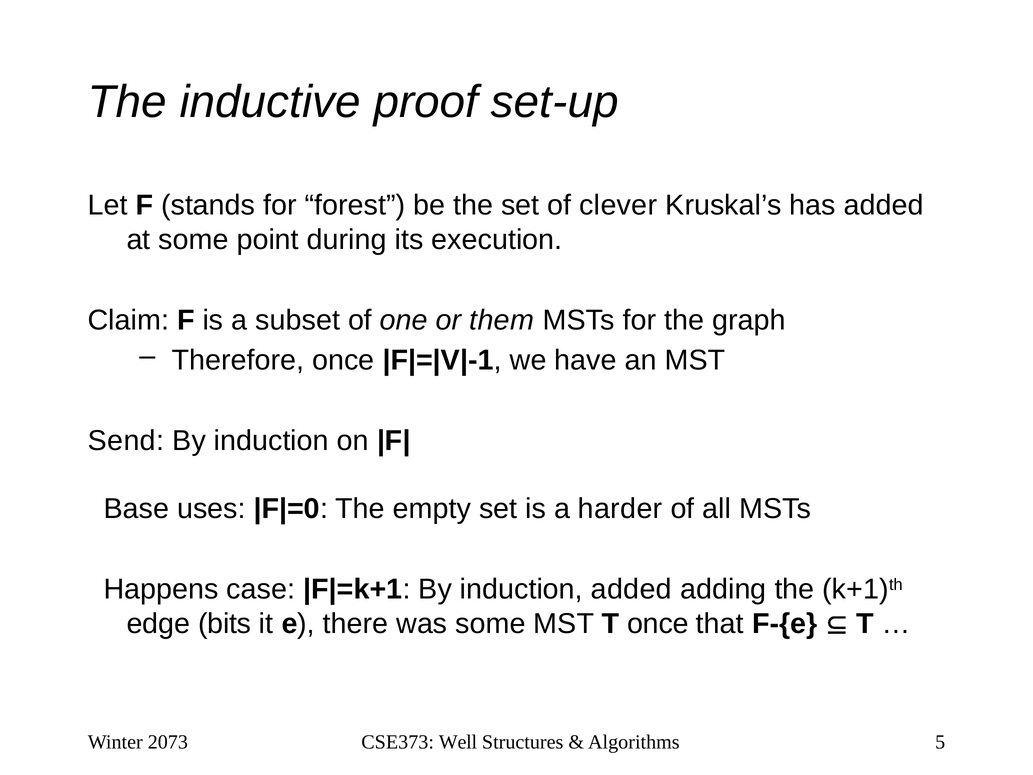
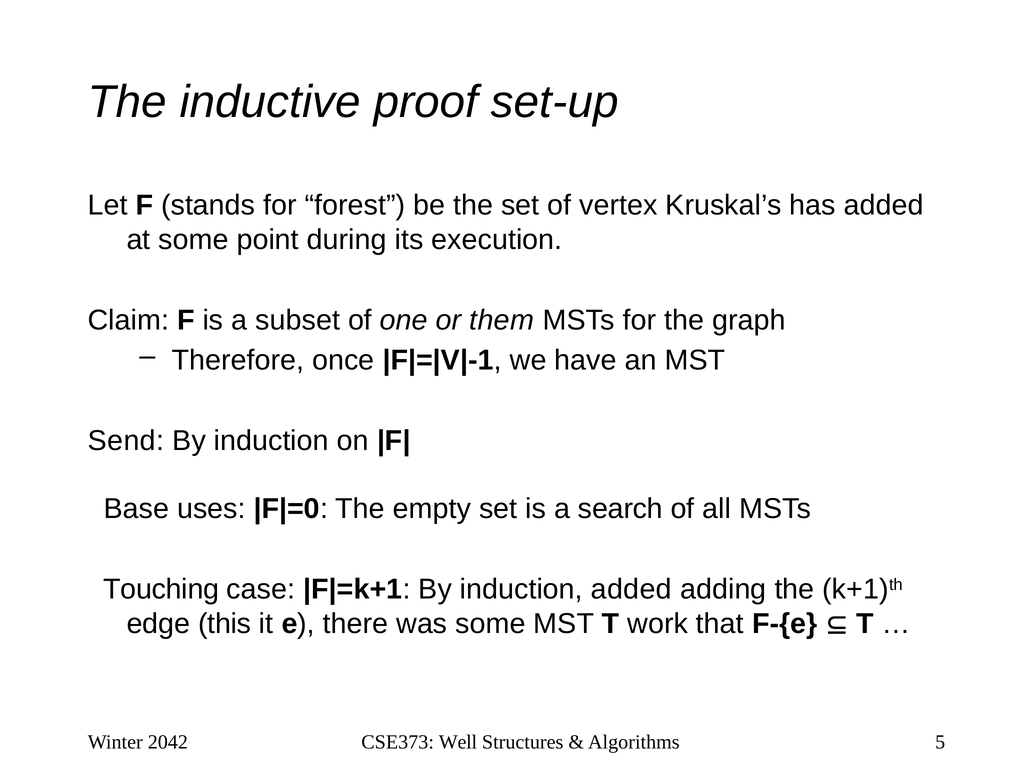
clever: clever -> vertex (618, 205)
harder: harder -> search (620, 509)
Happens: Happens -> Touching (161, 589)
bits: bits -> this (225, 624)
T once: once -> work (658, 624)
2073: 2073 -> 2042 (168, 742)
